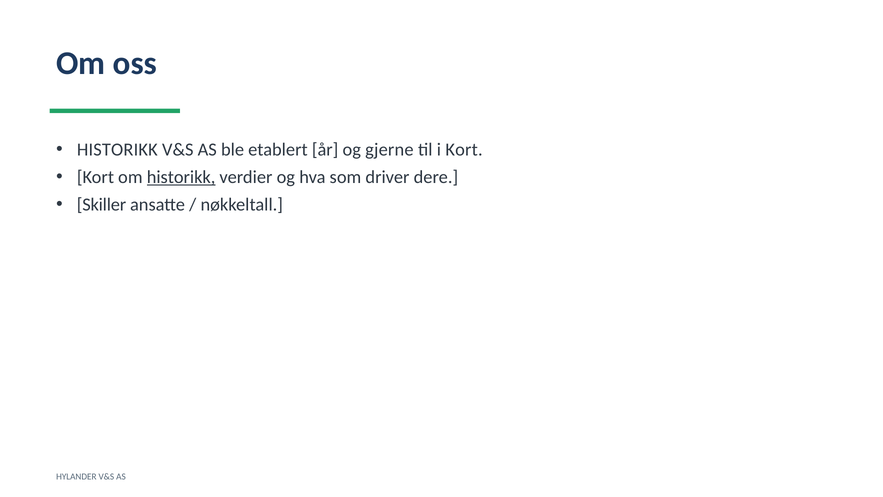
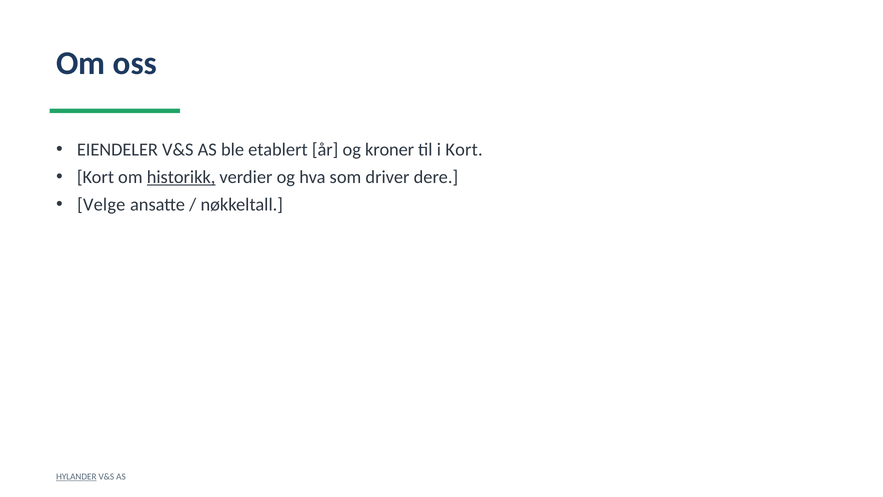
HISTORIKK: HISTORIKK -> EIENDELER (117, 150)
gjerne: gjerne -> kroner (390, 150)
Skiller: Skiller -> Velge (101, 205)
HYLANDER underline: none -> present (76, 477)
